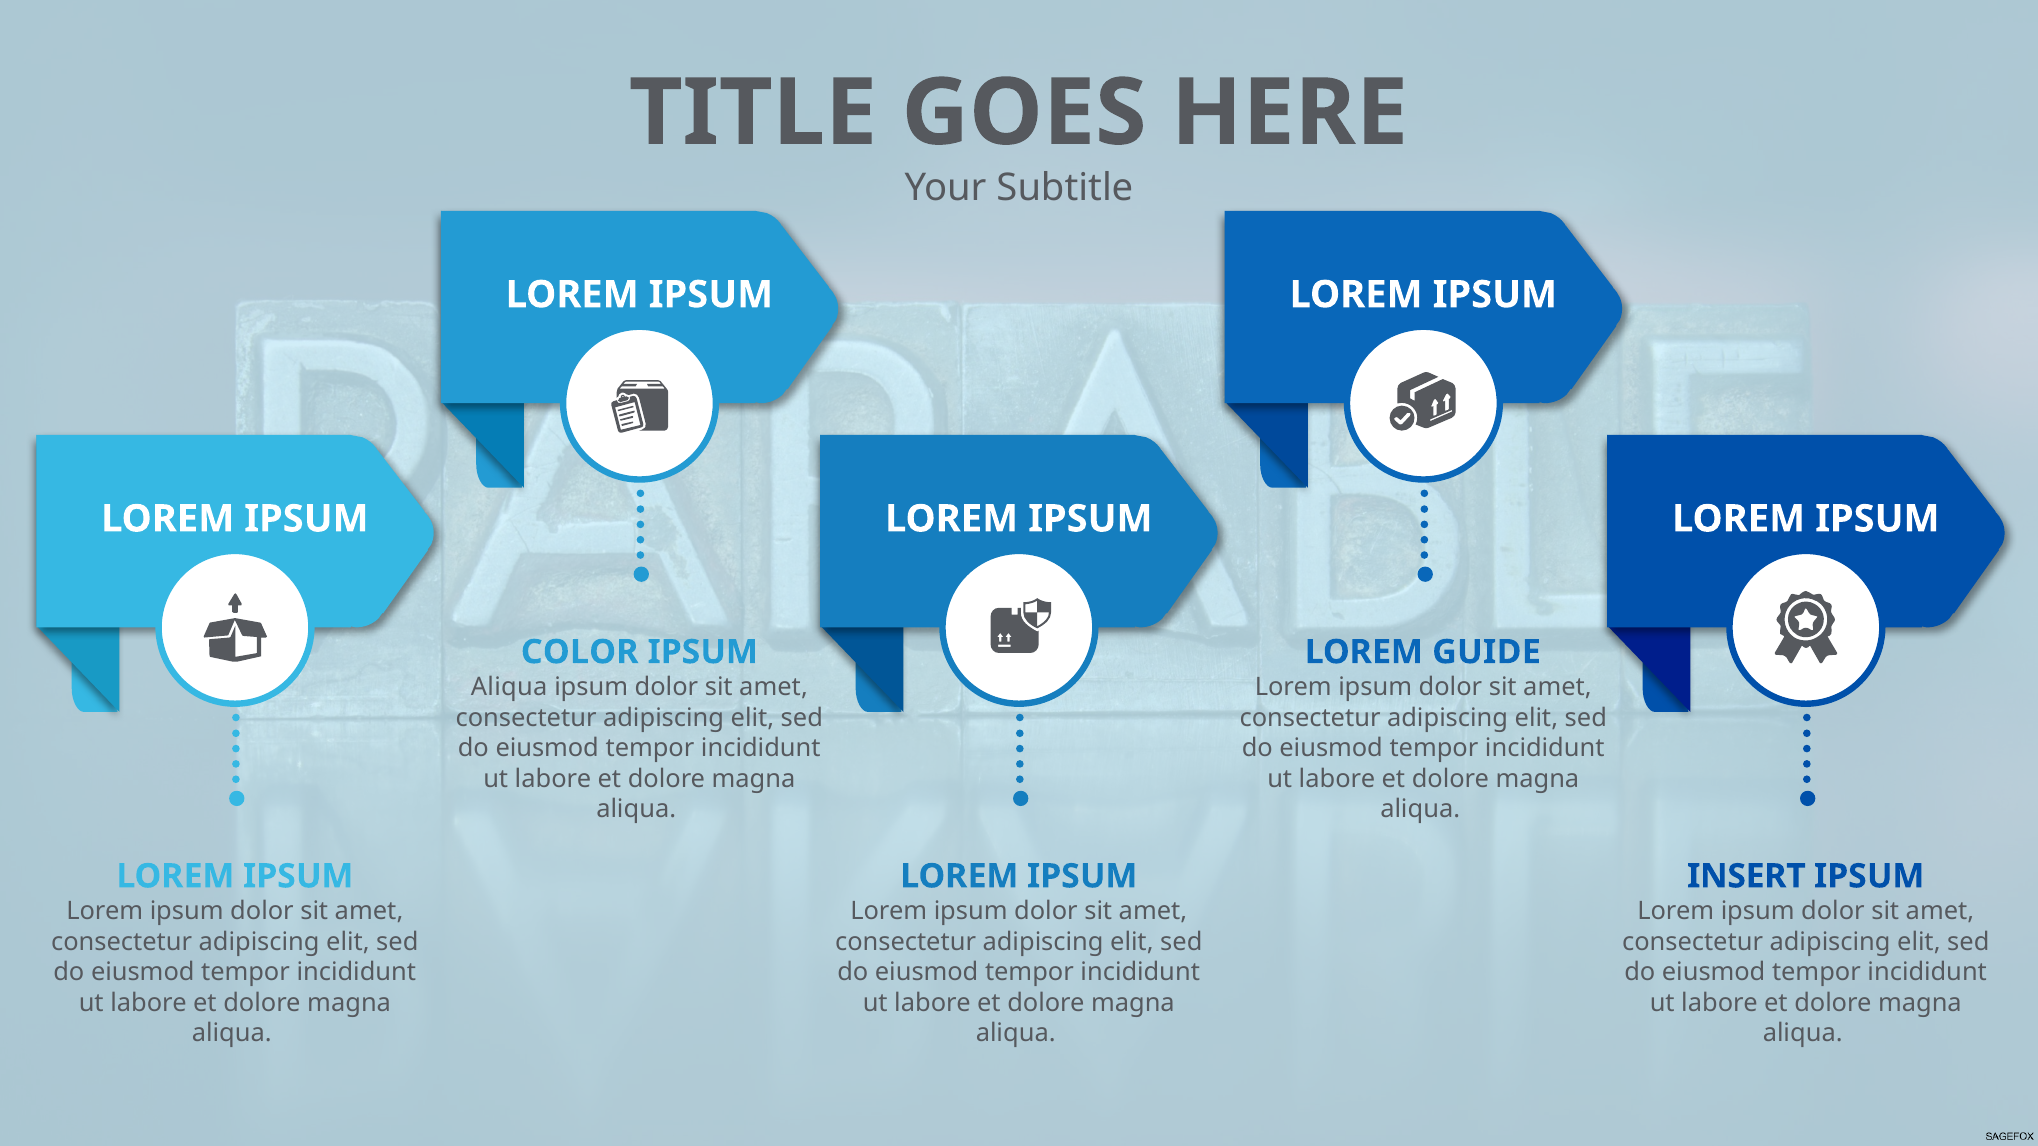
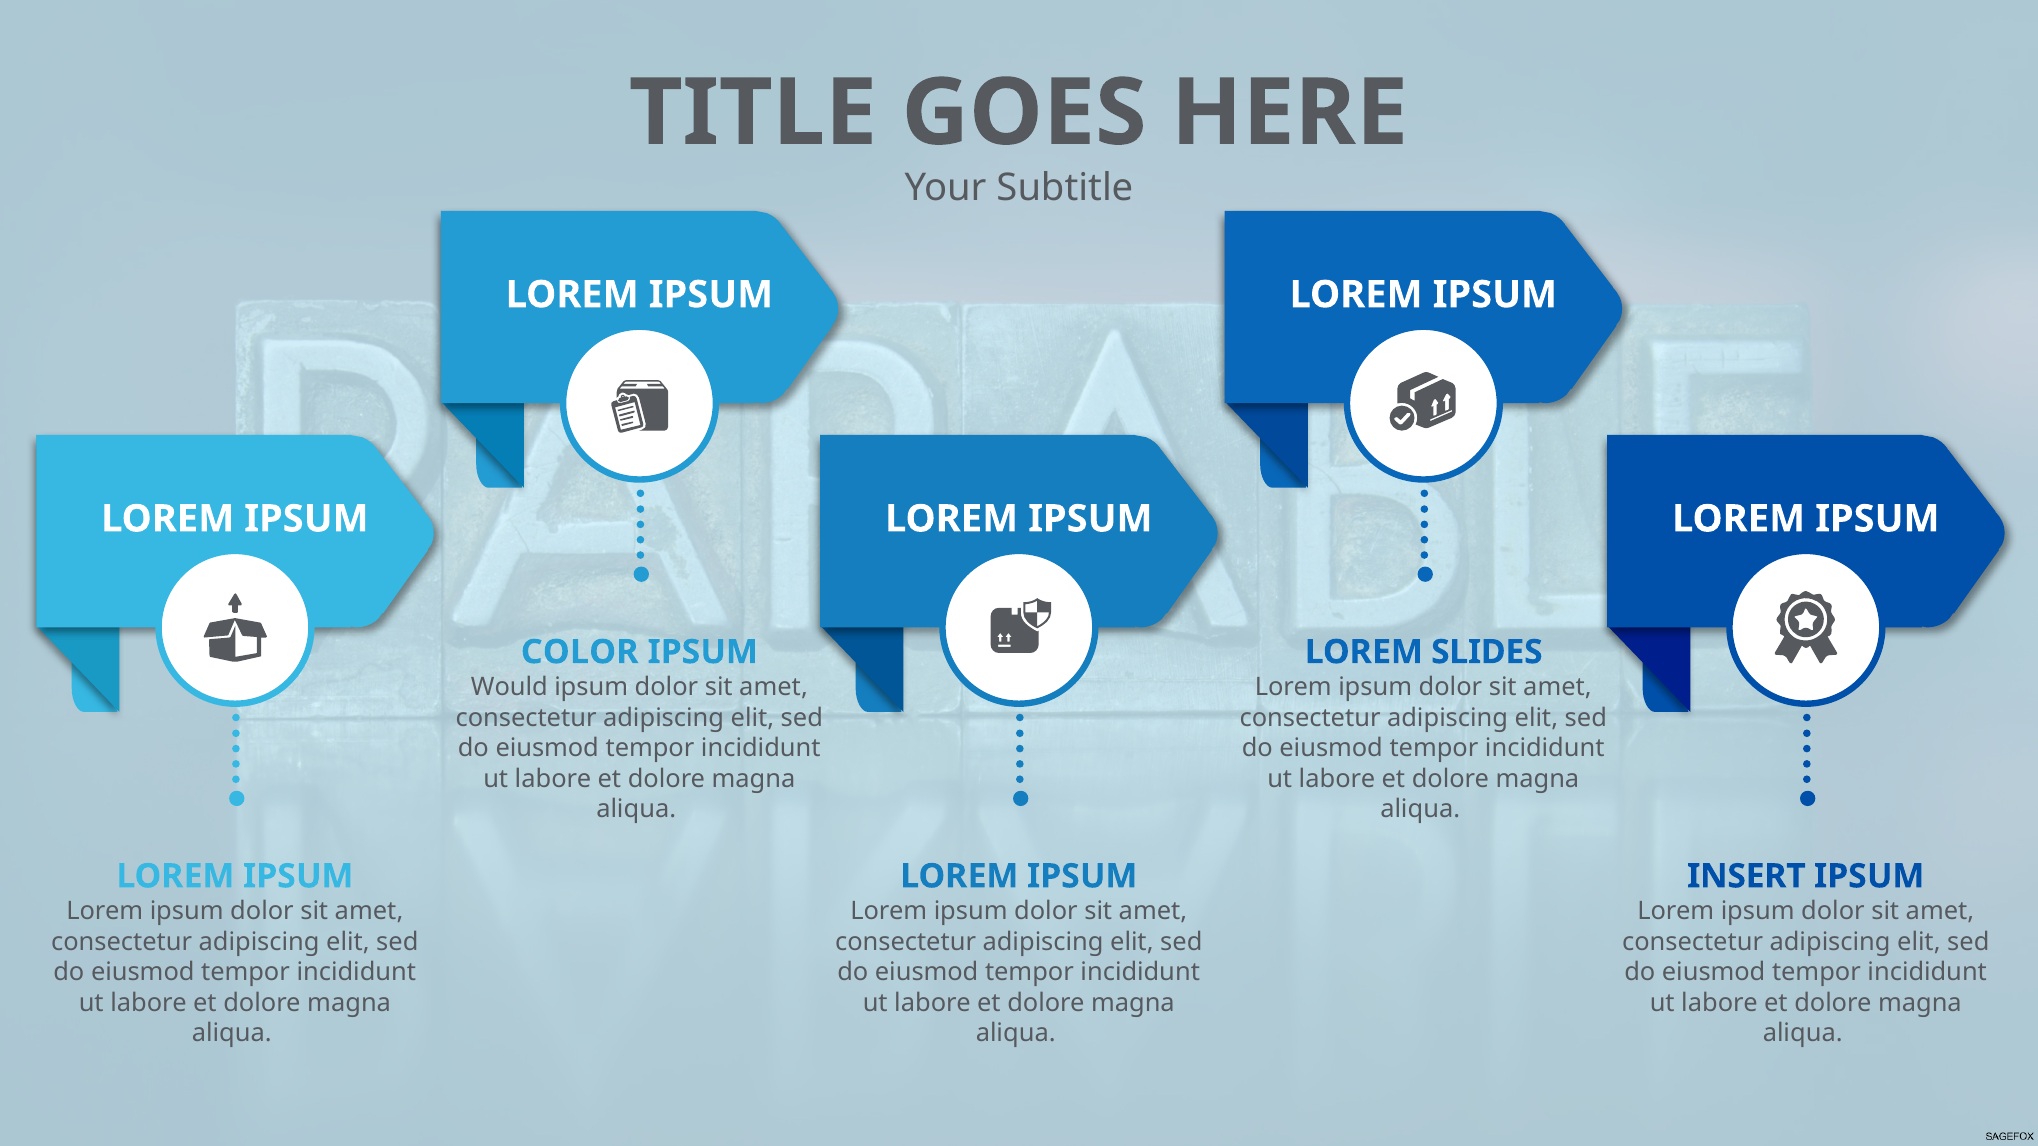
GUIDE: GUIDE -> SLIDES (1487, 652)
Aliqua: Aliqua -> Would (509, 687)
